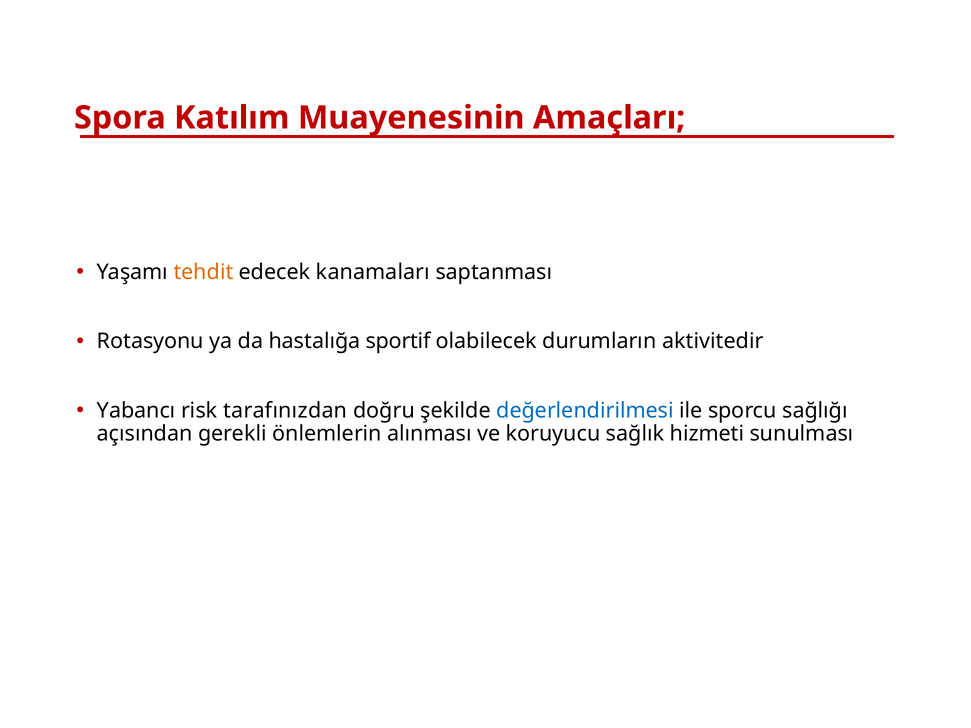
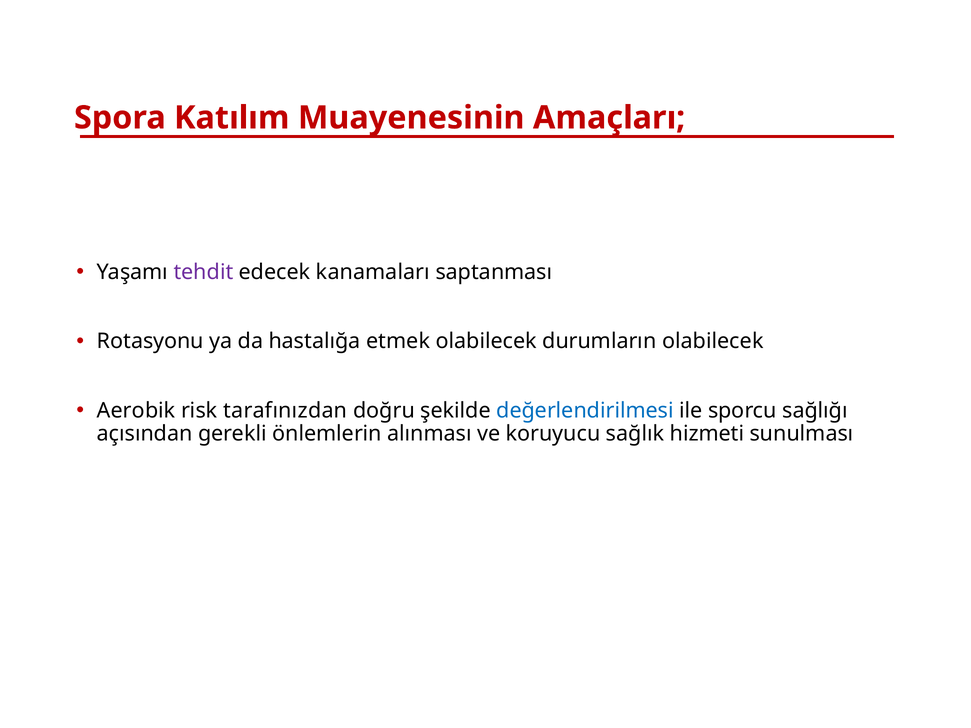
tehdit colour: orange -> purple (203, 272)
sportif: sportif -> etmek (398, 341)
durumların aktivitedir: aktivitedir -> olabilecek (713, 341)
Yabancı: Yabancı -> Aerobik (136, 411)
